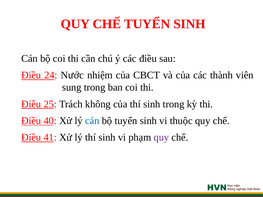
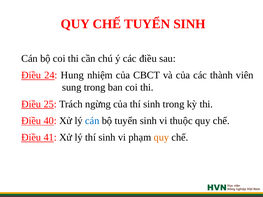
Nước: Nước -> Hung (72, 75)
không: không -> ngừng (98, 104)
quy colour: purple -> orange (161, 138)
